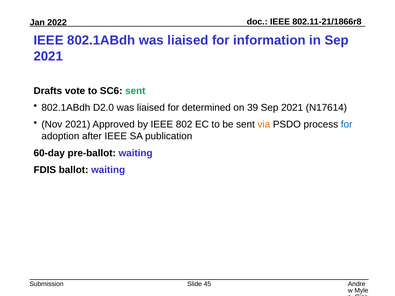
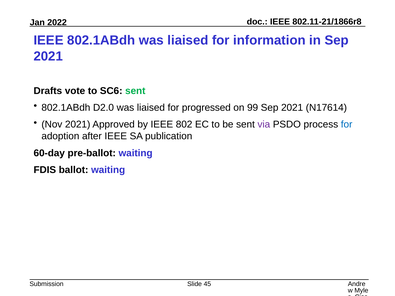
determined: determined -> progressed (206, 108)
39: 39 -> 99 (253, 108)
via colour: orange -> purple (264, 124)
